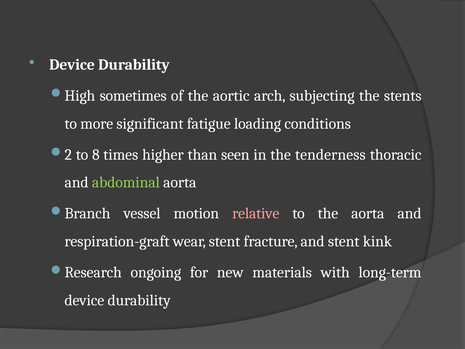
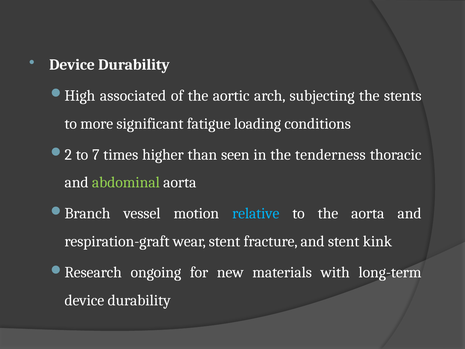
sometimes: sometimes -> associated (133, 96)
8: 8 -> 7 (96, 154)
relative colour: pink -> light blue (256, 213)
